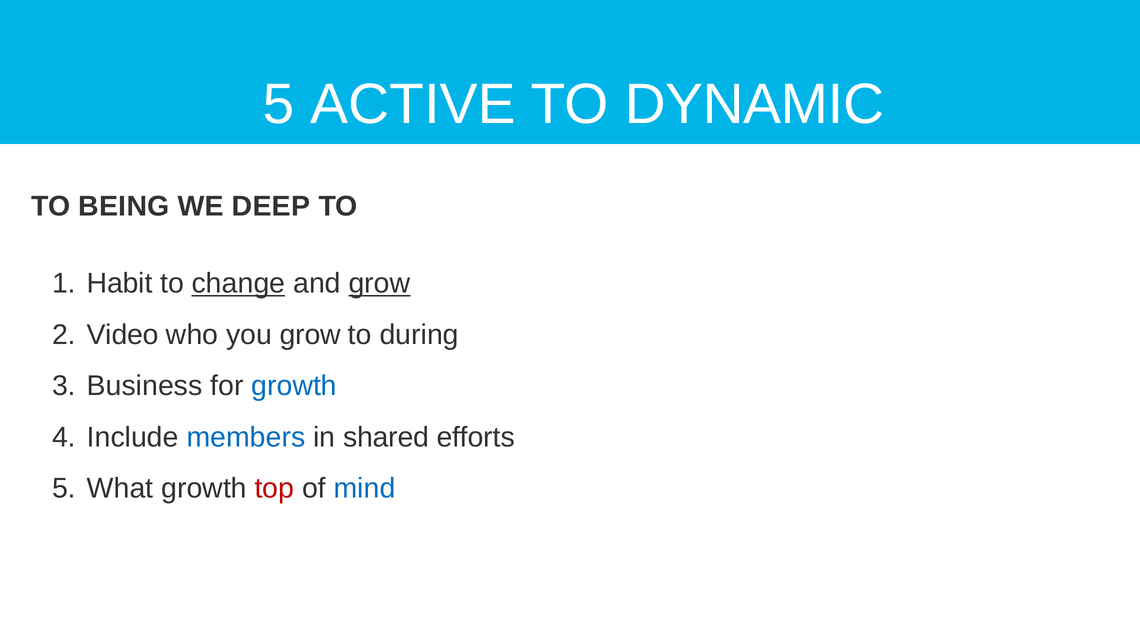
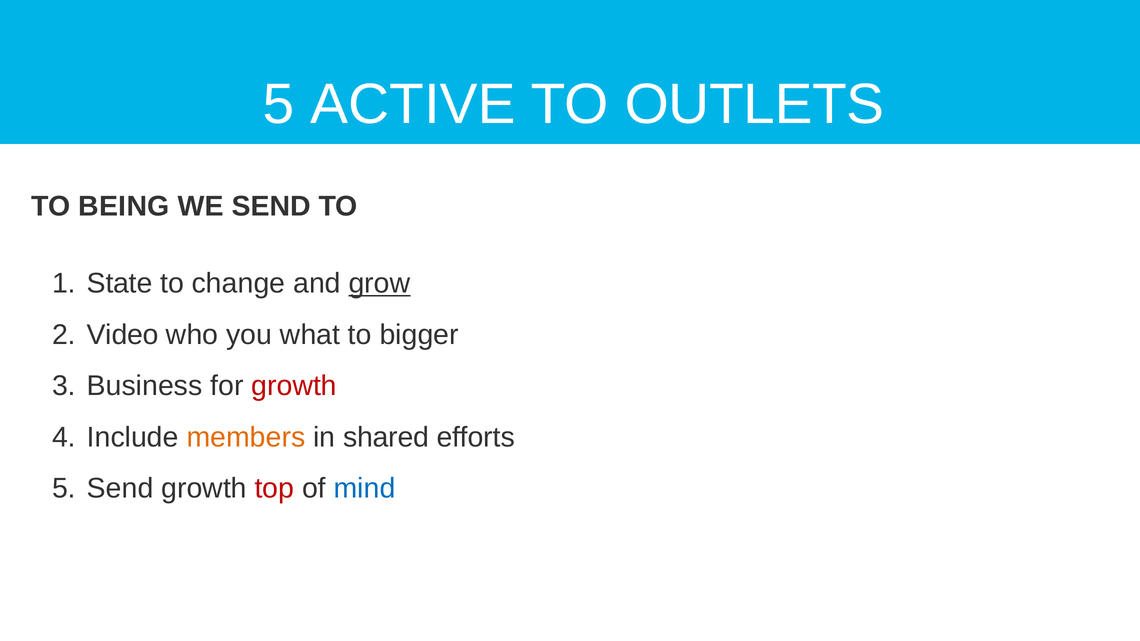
DYNAMIC: DYNAMIC -> OUTLETS (755, 104)
WE DEEP: DEEP -> SEND (271, 207)
Habit: Habit -> State (120, 283)
change underline: present -> none (238, 283)
you grow: grow -> what (310, 335)
during: during -> bigger (419, 335)
growth colour: blue -> red (294, 386)
members colour: blue -> orange (246, 437)
5 What: What -> Send (120, 489)
